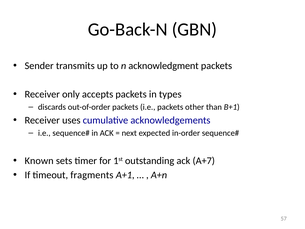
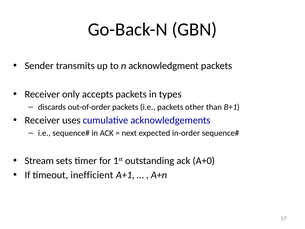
Known: Known -> Stream (39, 161)
A+7: A+7 -> A+0 (204, 161)
fragments: fragments -> inefficient (92, 175)
